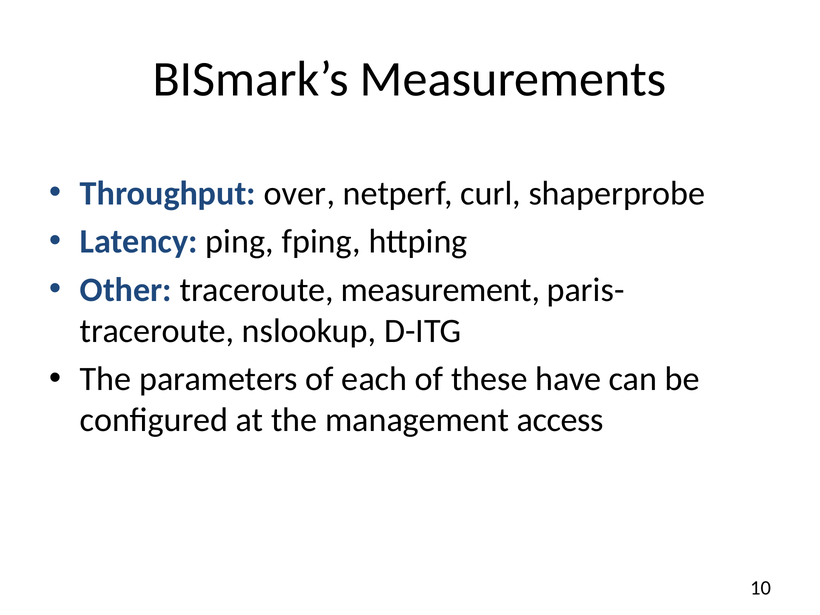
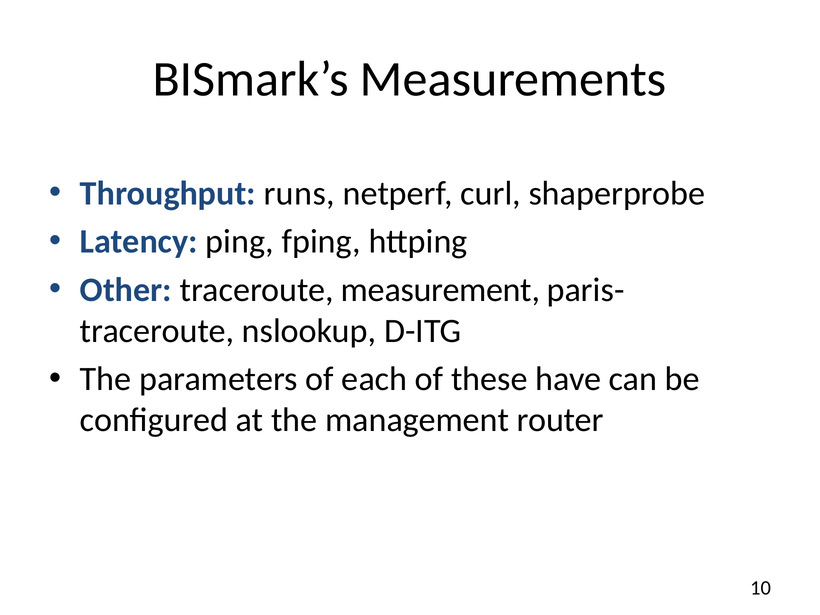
over: over -> runs (299, 193)
access: access -> router (560, 420)
